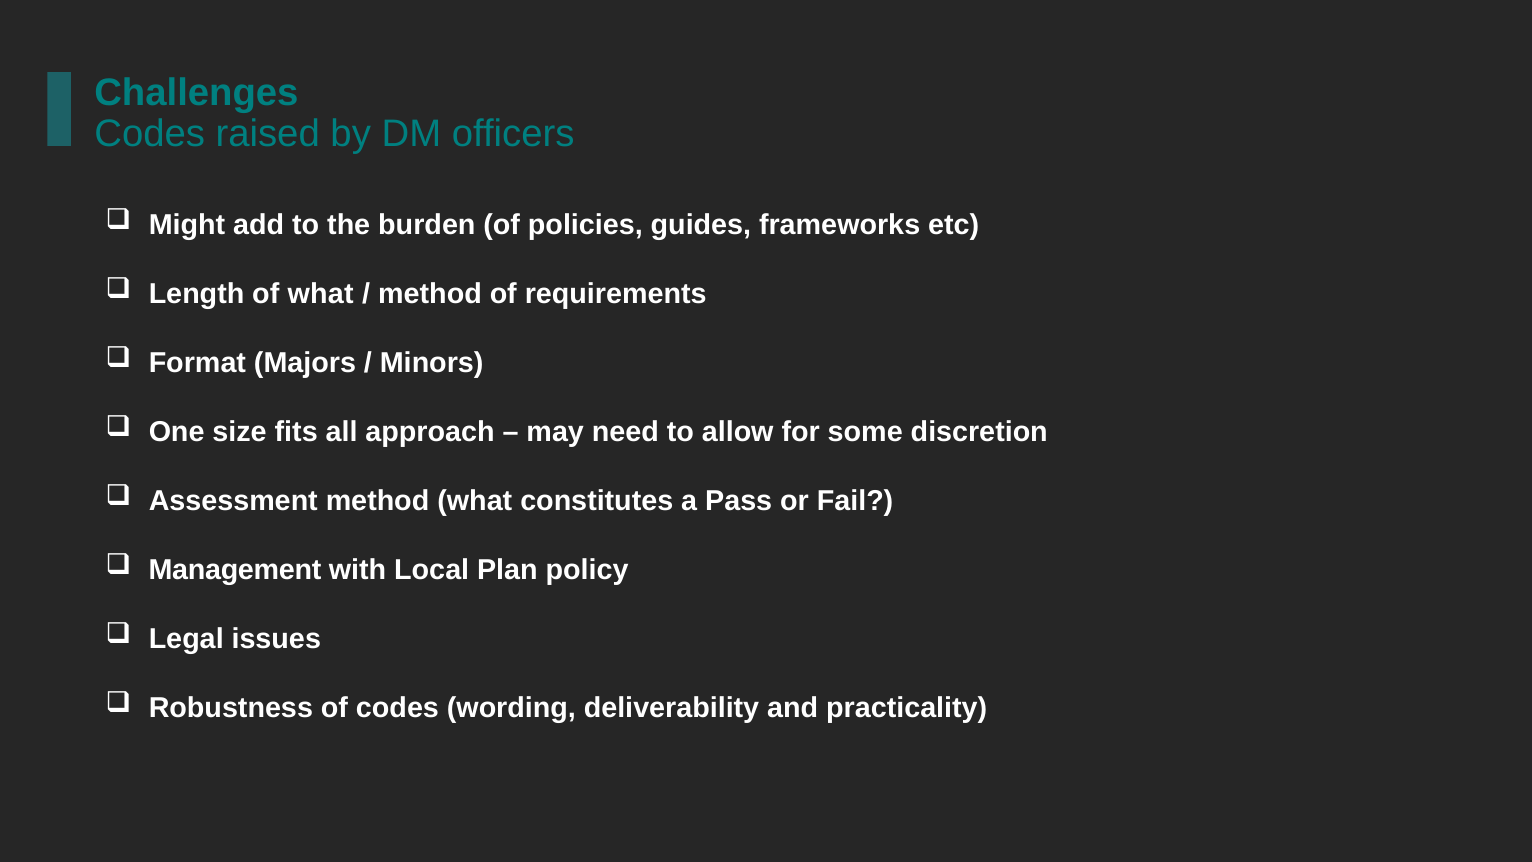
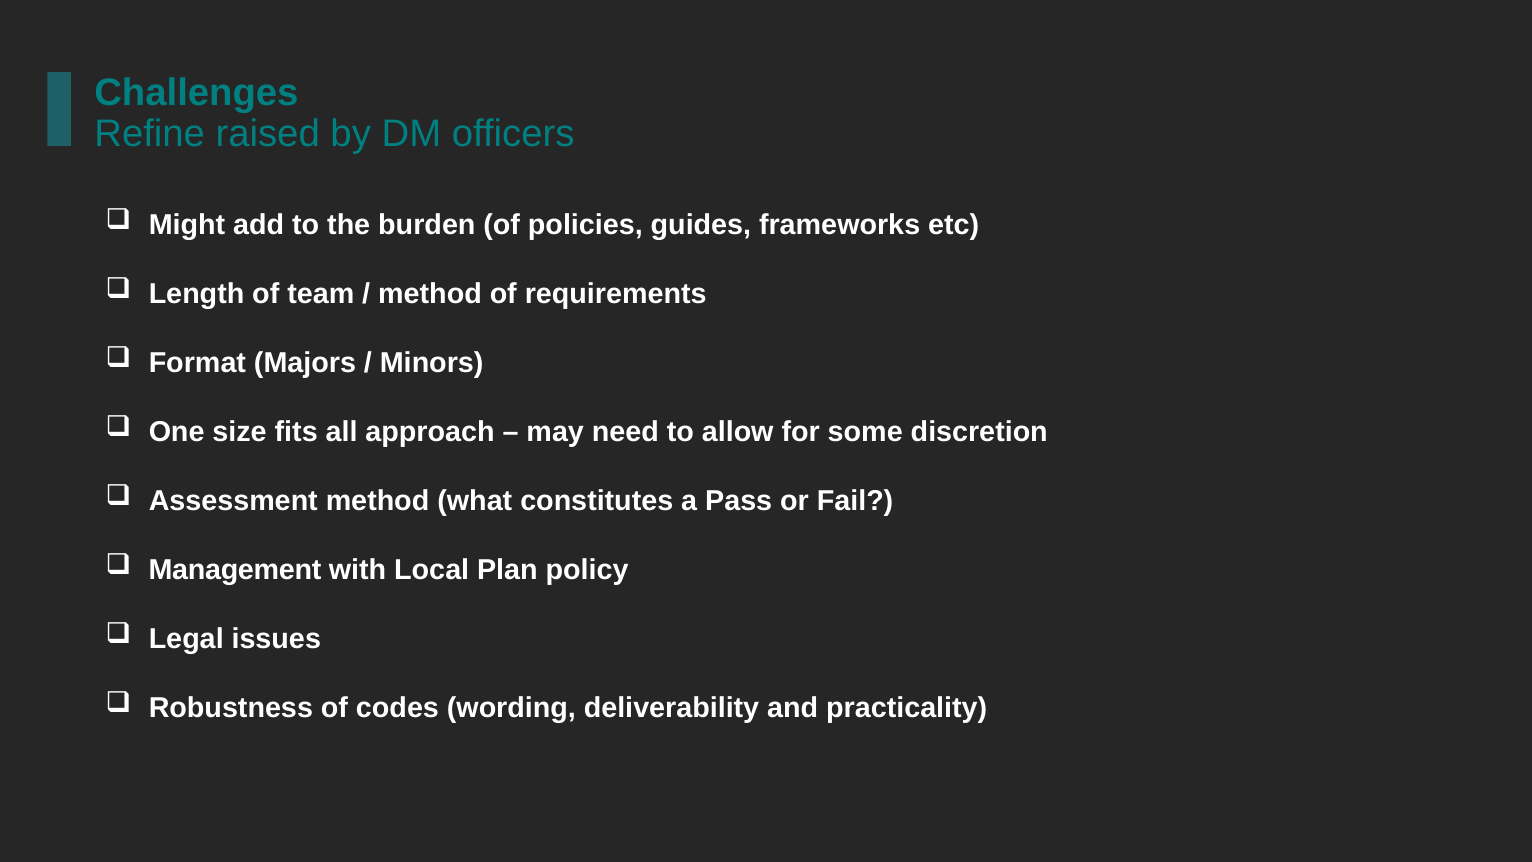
Codes: Codes -> Refine (150, 133)
of what: what -> team (321, 294)
